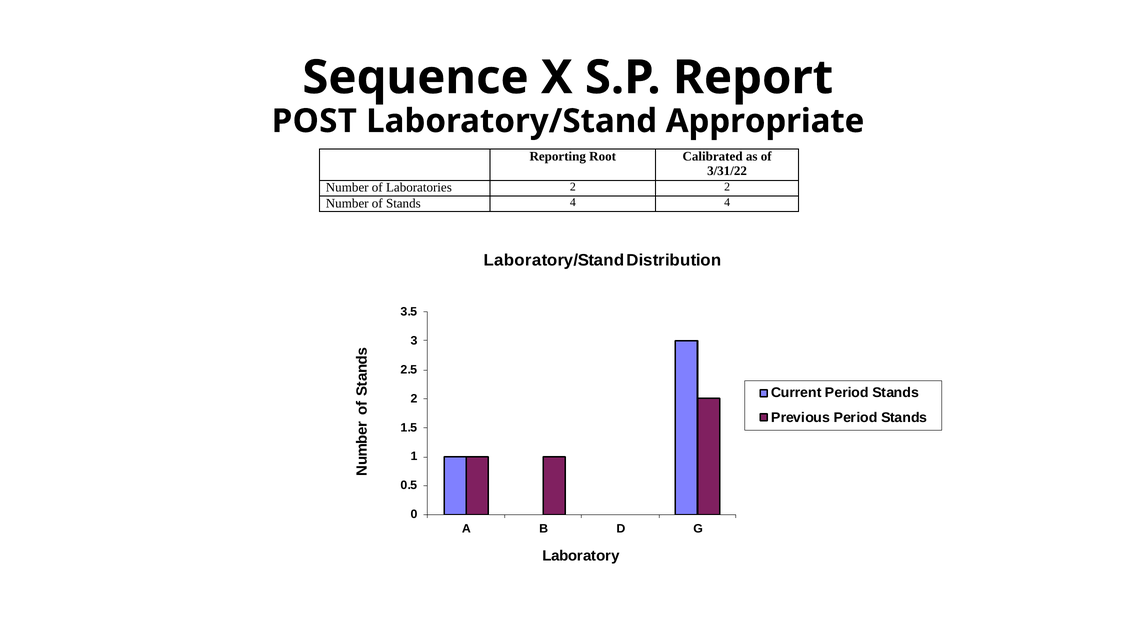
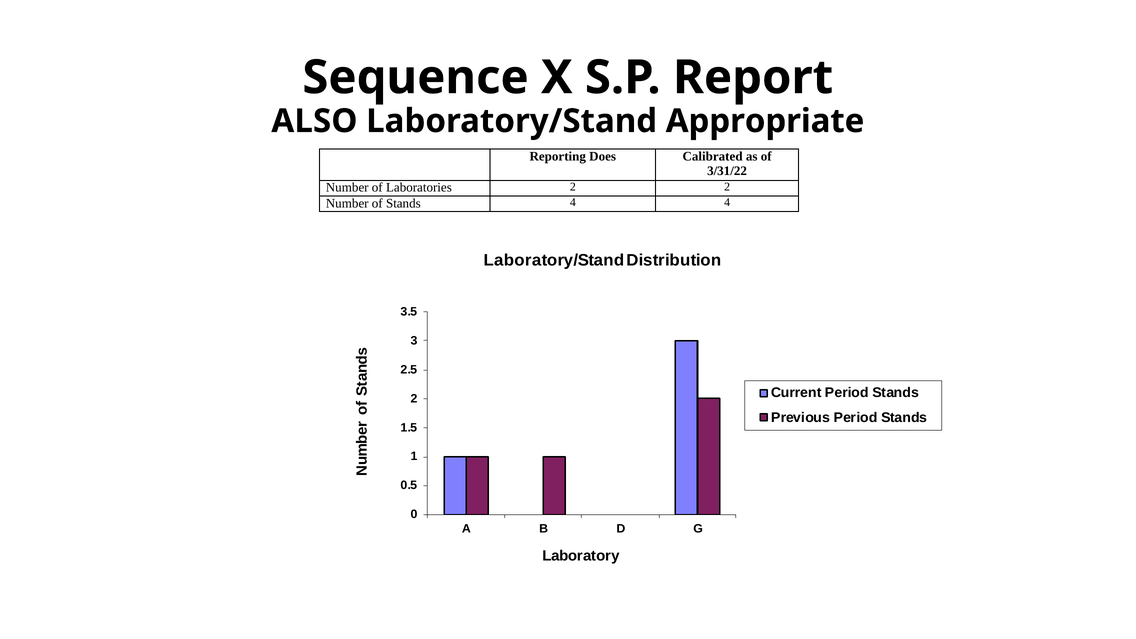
POST: POST -> ALSO (314, 121)
Root: Root -> Does (603, 156)
